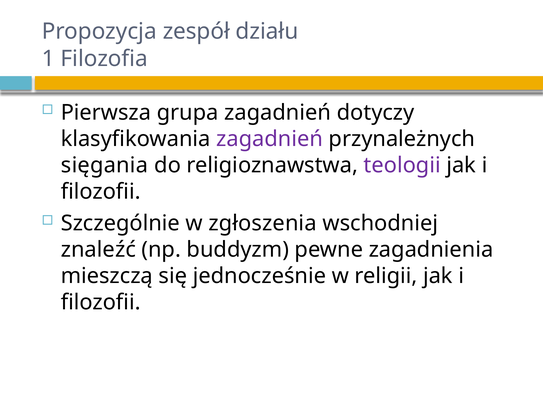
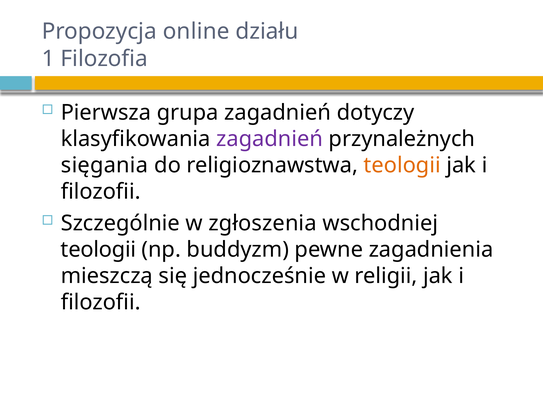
zespół: zespół -> online (196, 31)
teologii colour: purple -> orange (402, 165)
znaleźć: znaleźć -> teologii (98, 249)
